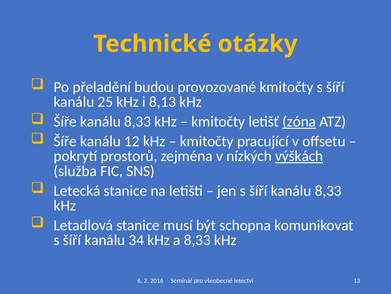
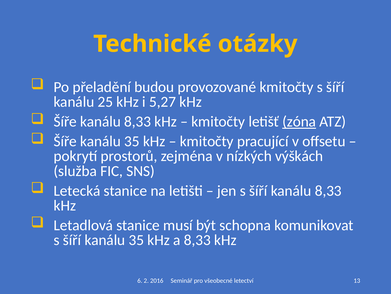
8,13: 8,13 -> 5,27 (163, 102)
Šíře kanálu 12: 12 -> 35 (132, 141)
výškách underline: present -> none (299, 156)
šíří kanálu 34: 34 -> 35 (136, 239)
